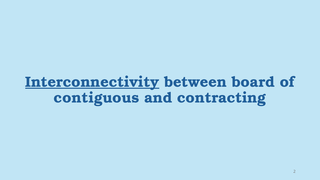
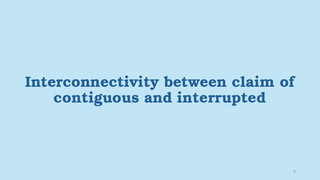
Interconnectivity underline: present -> none (92, 82)
board: board -> claim (253, 82)
contracting: contracting -> interrupted (222, 98)
